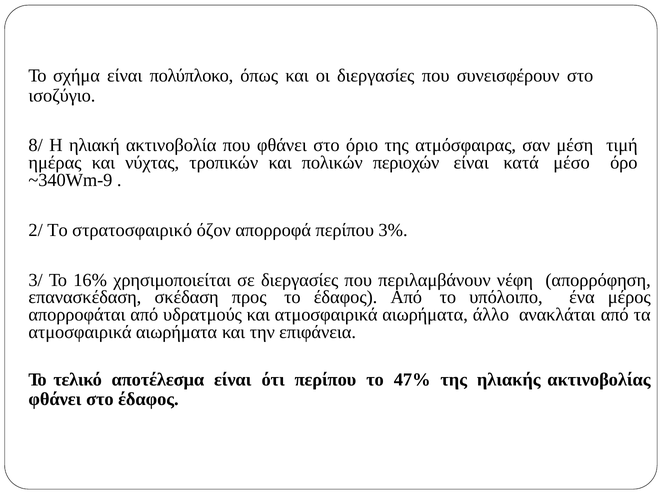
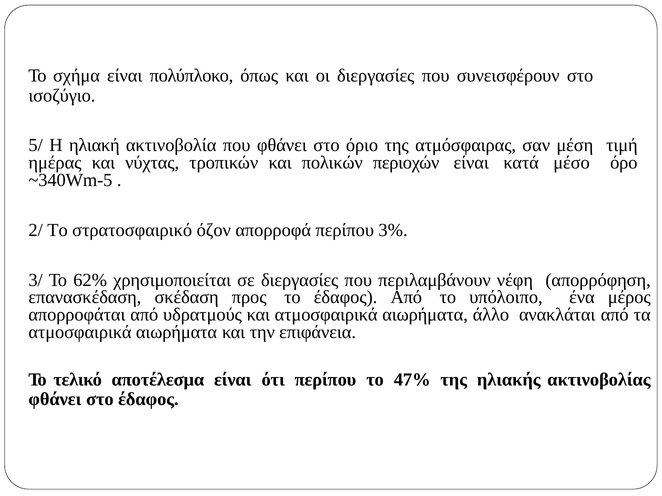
8/: 8/ -> 5/ (36, 146)
~340Wm-9: ~340Wm-9 -> ~340Wm-5 (70, 180)
16%: 16% -> 62% (90, 280)
